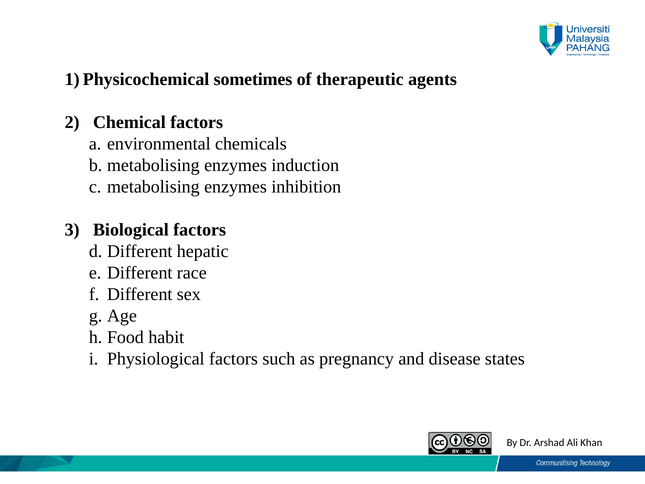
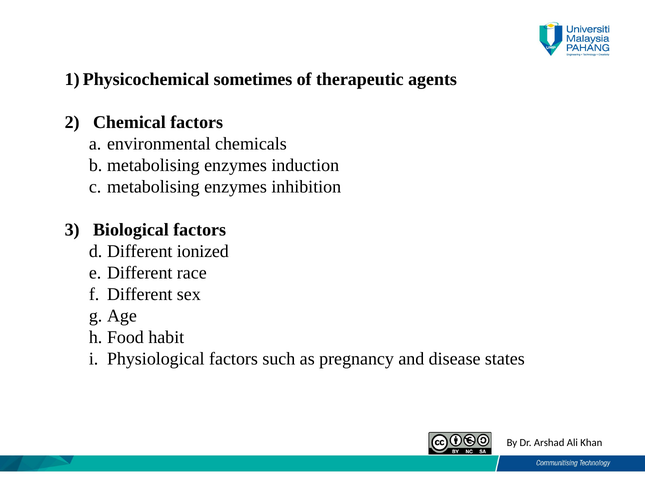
hepatic: hepatic -> ionized (203, 251)
